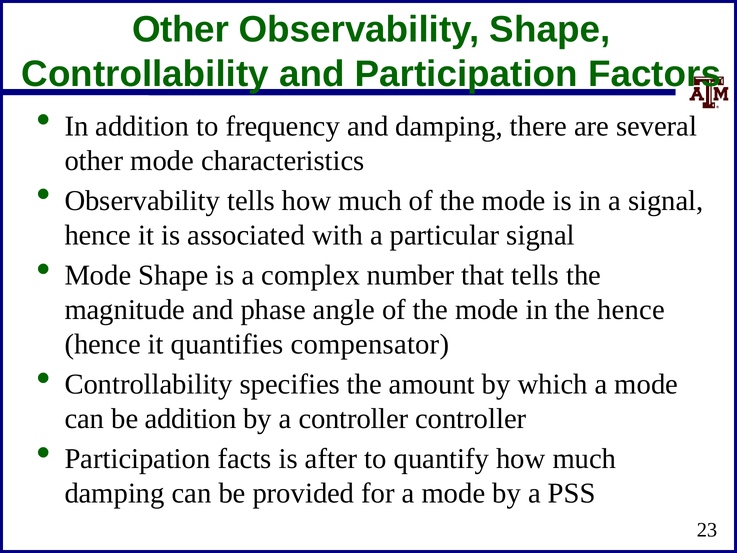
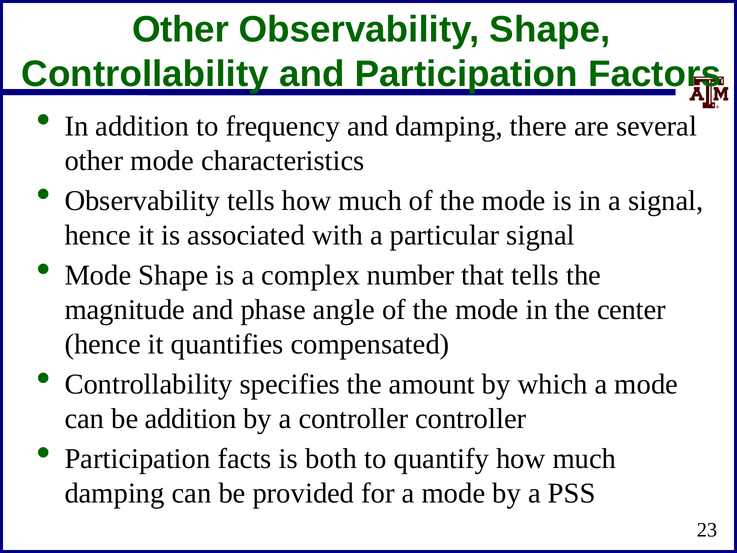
the hence: hence -> center (631, 310)
compensator: compensator -> compensated (370, 344)
after: after -> both (331, 459)
